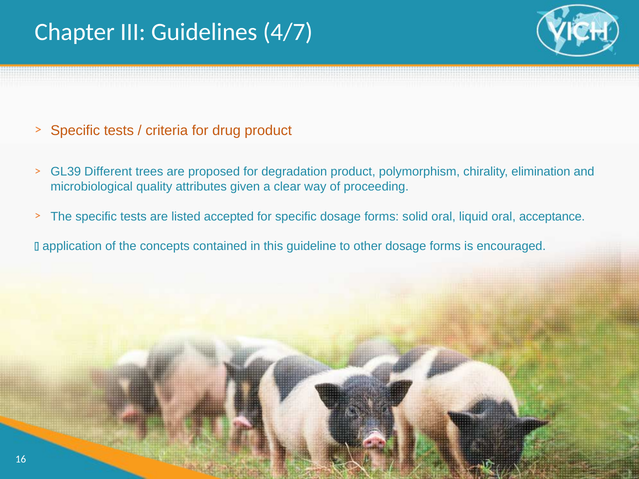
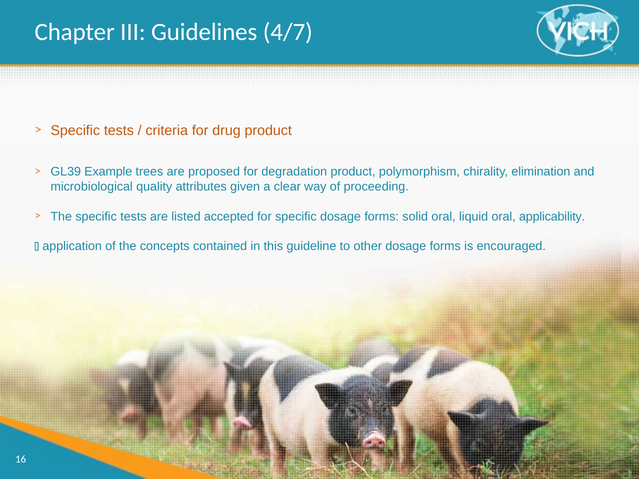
Different: Different -> Example (108, 172)
acceptance: acceptance -> applicability (552, 217)
